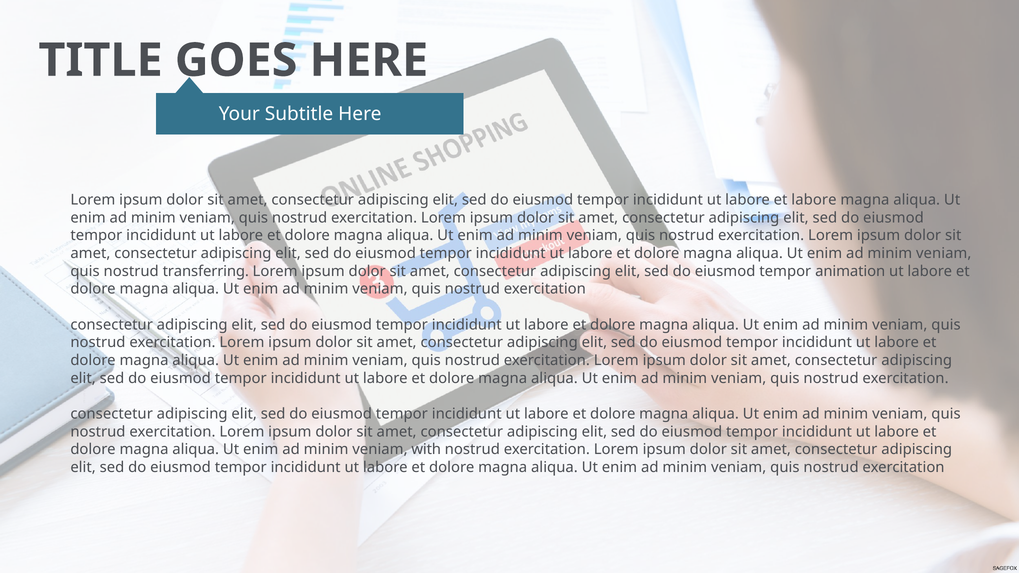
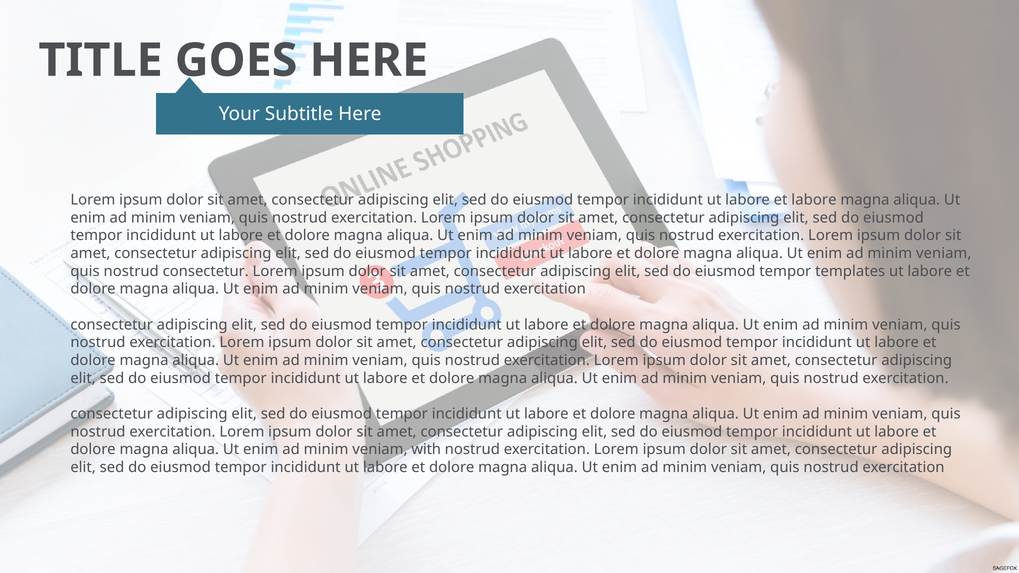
nostrud transferring: transferring -> consectetur (206, 271)
animation: animation -> templates (850, 271)
